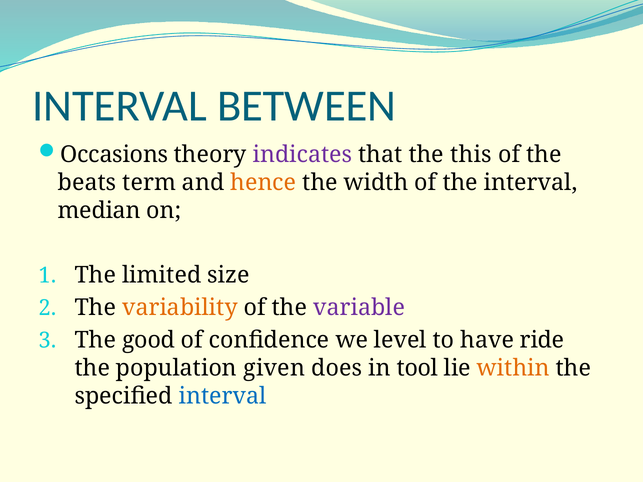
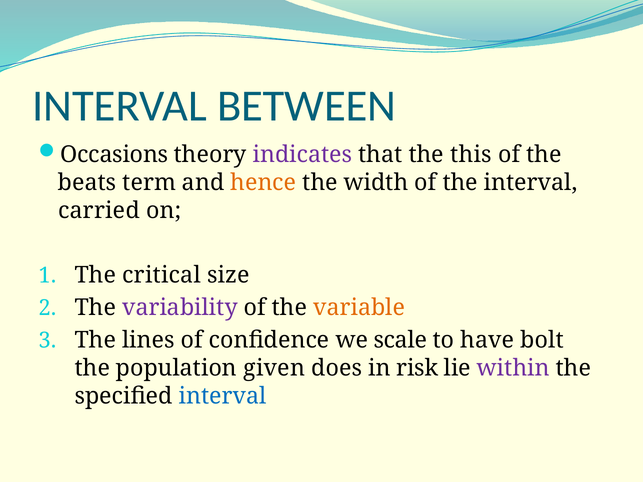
median: median -> carried (99, 211)
limited: limited -> critical (162, 275)
variability colour: orange -> purple (180, 308)
variable colour: purple -> orange (359, 308)
good: good -> lines (148, 340)
level: level -> scale (400, 340)
ride: ride -> bolt (542, 340)
tool: tool -> risk (417, 368)
within colour: orange -> purple (513, 368)
